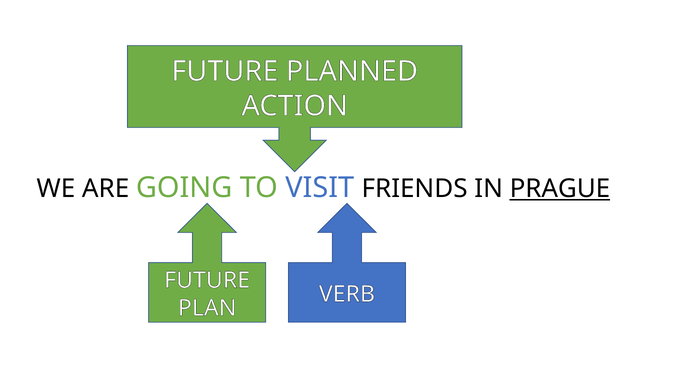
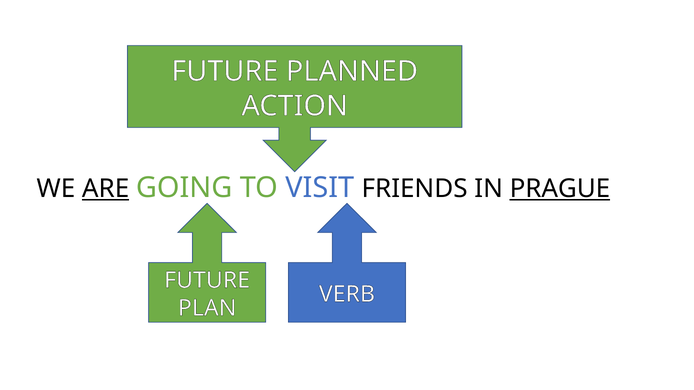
ARE underline: none -> present (106, 189)
